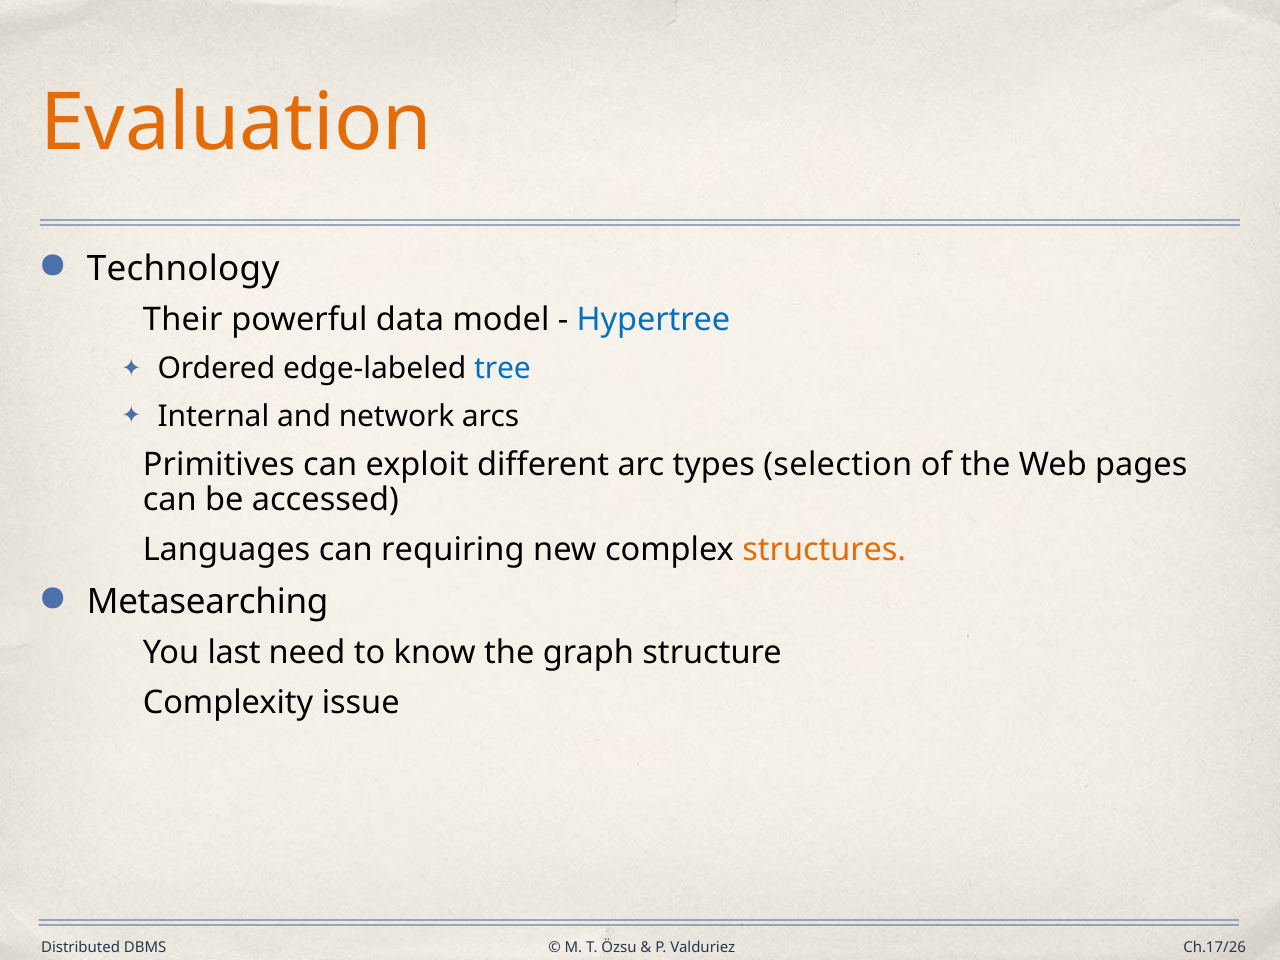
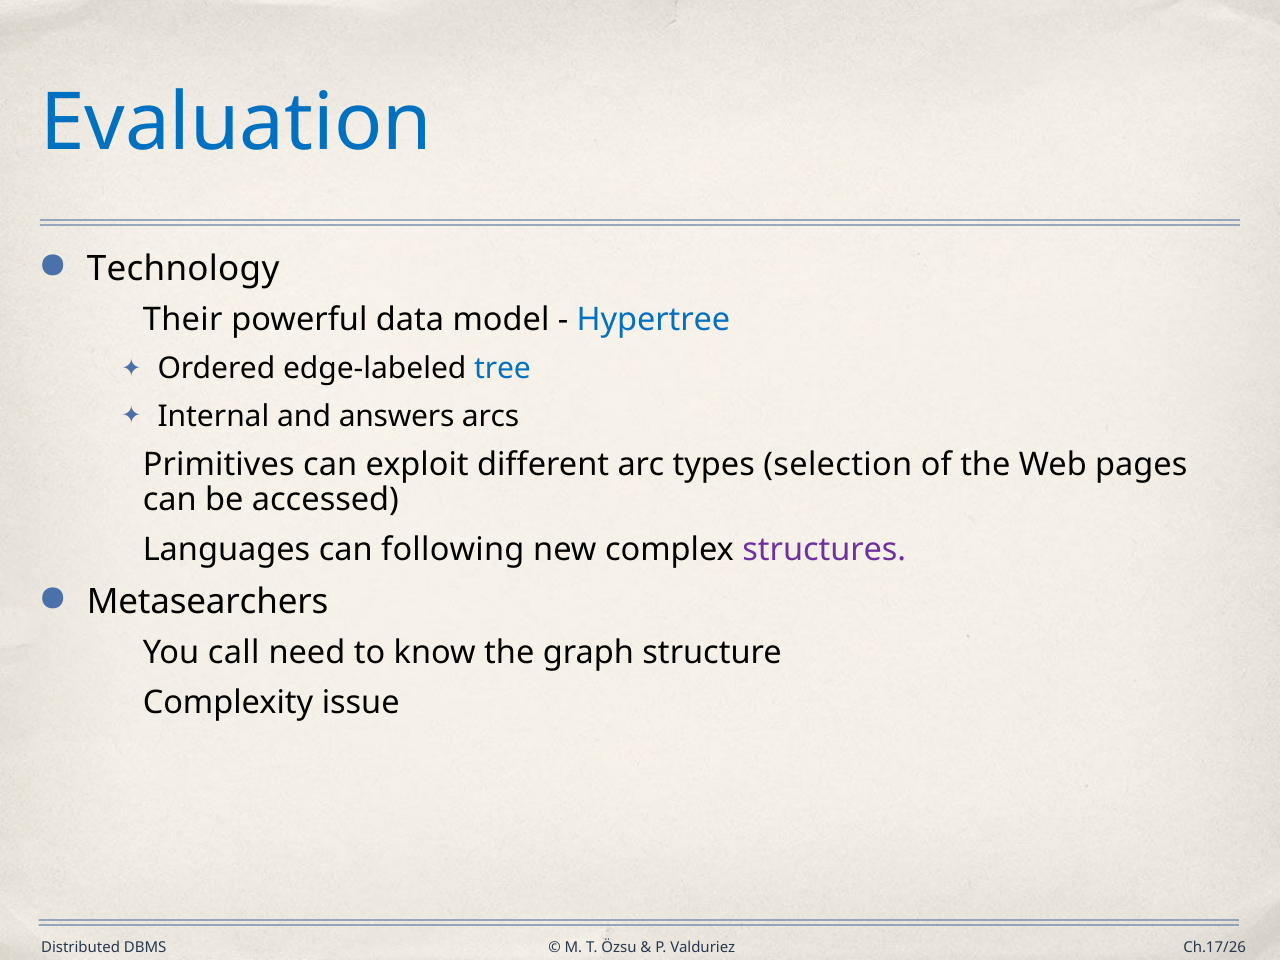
Evaluation colour: orange -> blue (236, 123)
network: network -> answers (397, 416)
requiring: requiring -> following (453, 550)
structures colour: orange -> purple (824, 550)
Metasearching: Metasearching -> Metasearchers (208, 602)
last: last -> call (234, 653)
